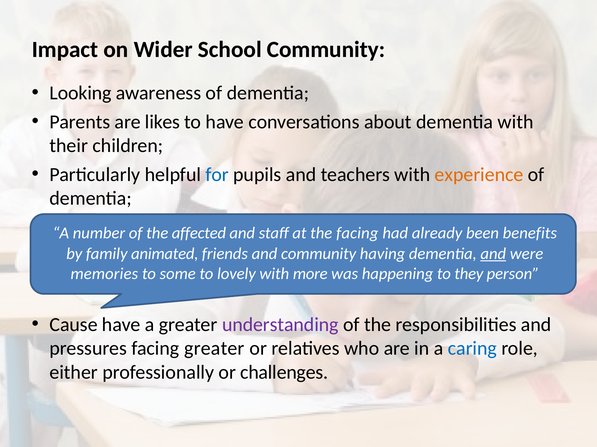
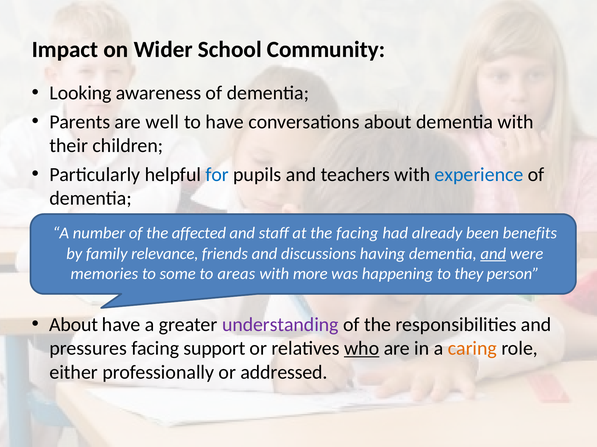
likes: likes -> well (162, 122)
experience colour: orange -> blue (479, 175)
animated: animated -> relevance (165, 254)
and community: community -> discussions (319, 254)
lovely: lovely -> areas (236, 274)
Cause: Cause -> About (74, 325)
facing greater: greater -> support (215, 349)
who underline: none -> present (362, 349)
caring colour: blue -> orange (472, 349)
challenges: challenges -> addressed (284, 373)
